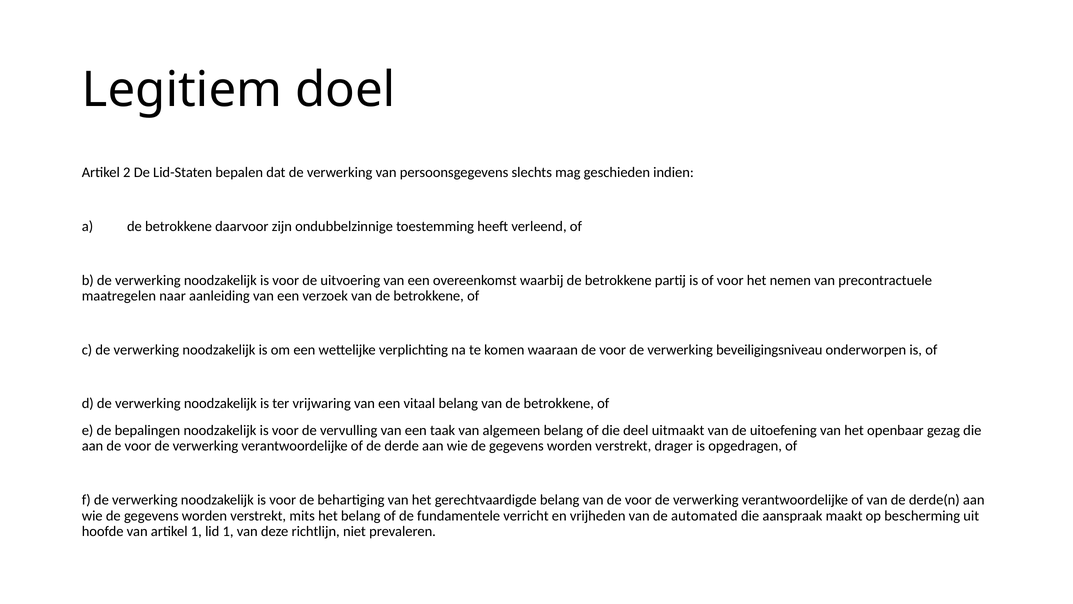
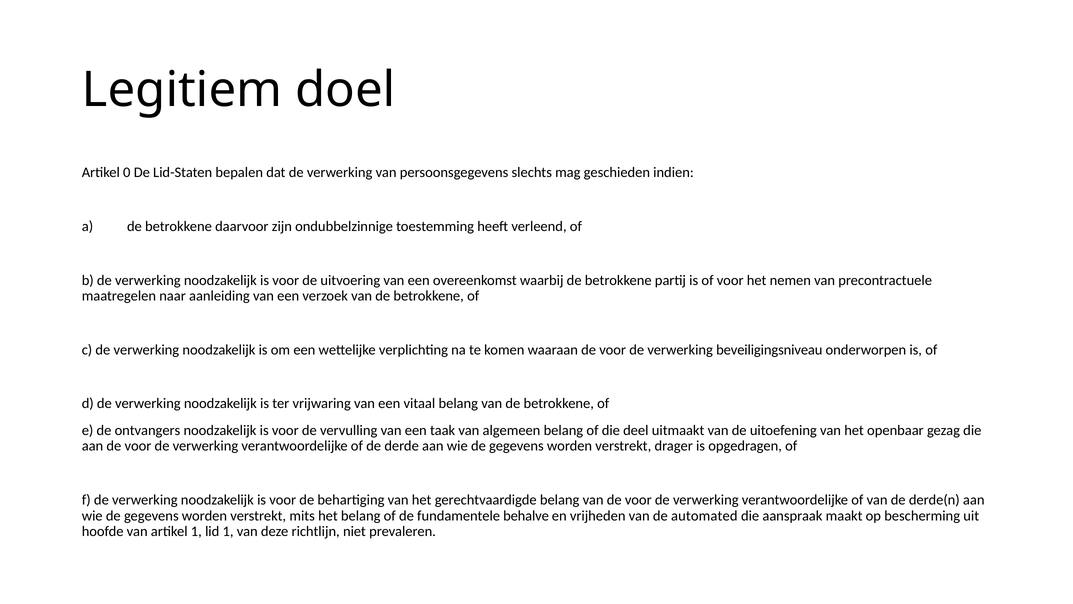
2: 2 -> 0 (127, 172)
bepalingen: bepalingen -> ontvangers (147, 430)
verricht: verricht -> behalve (526, 515)
